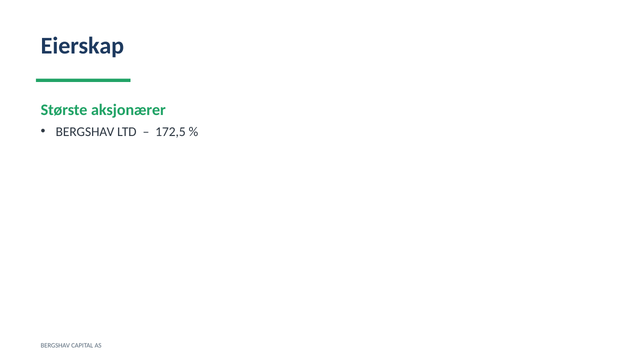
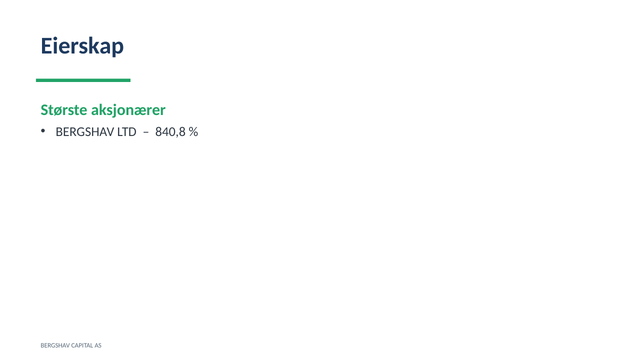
172,5: 172,5 -> 840,8 (170, 132)
